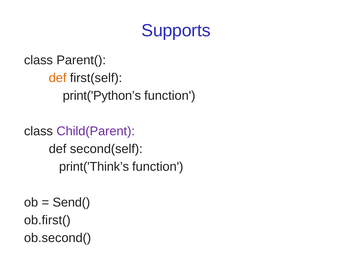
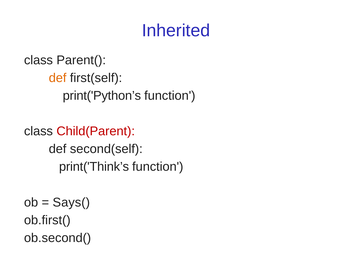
Supports: Supports -> Inherited (176, 31)
Child(Parent colour: purple -> red (96, 131)
Send(: Send( -> Says( (71, 202)
